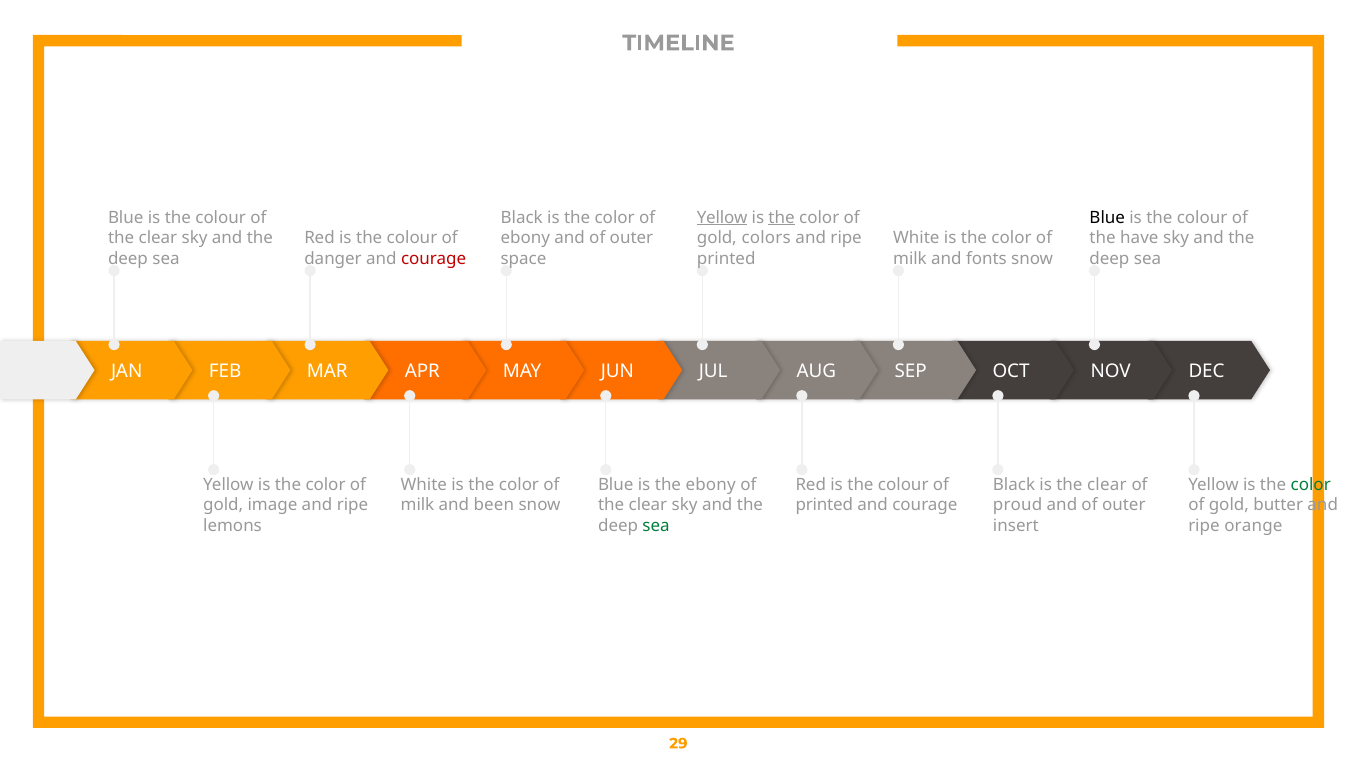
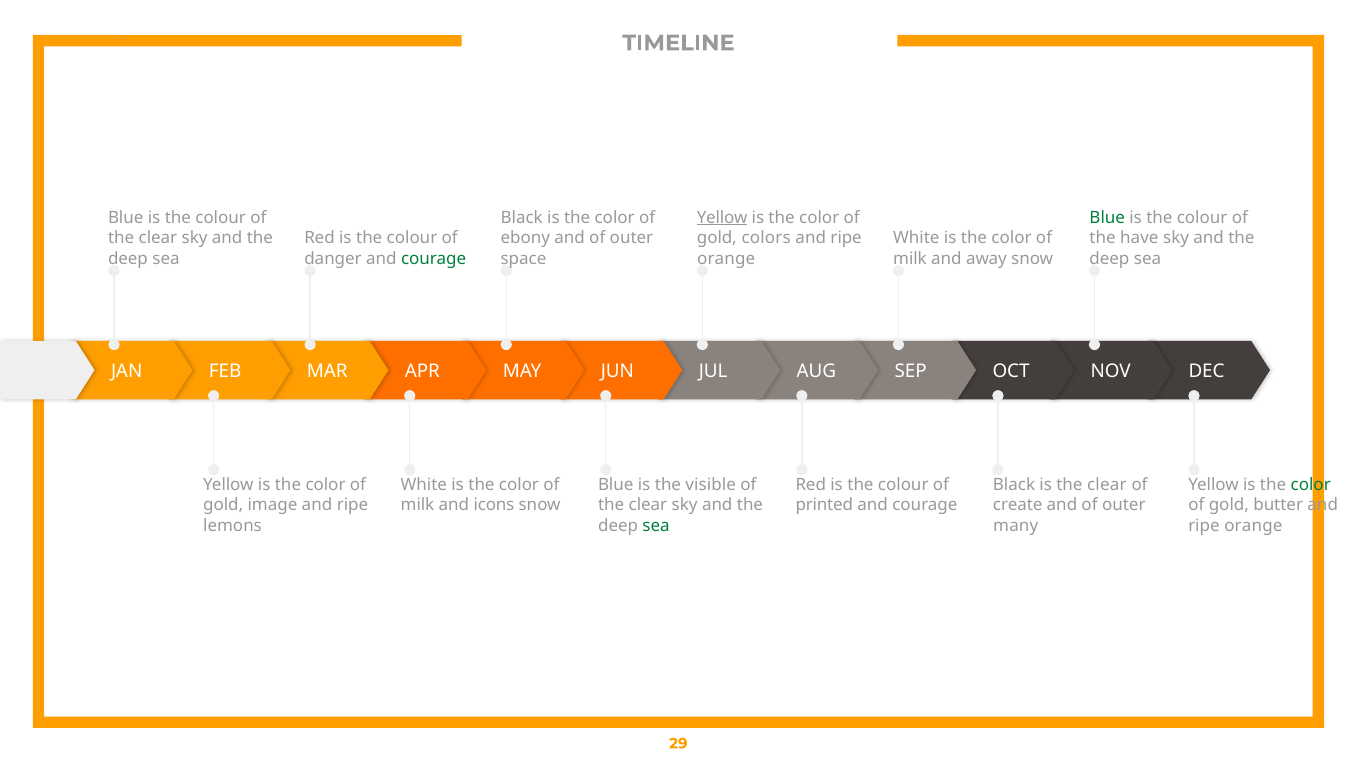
the underline: present -> none (782, 218)
Blue colour: black -> green (1107, 218)
courage colour: red -> green (434, 259)
printed: printed -> orange (726, 259)
fonts: fonts -> away (986, 259)
the ebony: ebony -> visible (711, 485)
been: been -> icons (494, 505)
proud: proud -> create (1018, 505)
insert: insert -> many (1016, 526)
